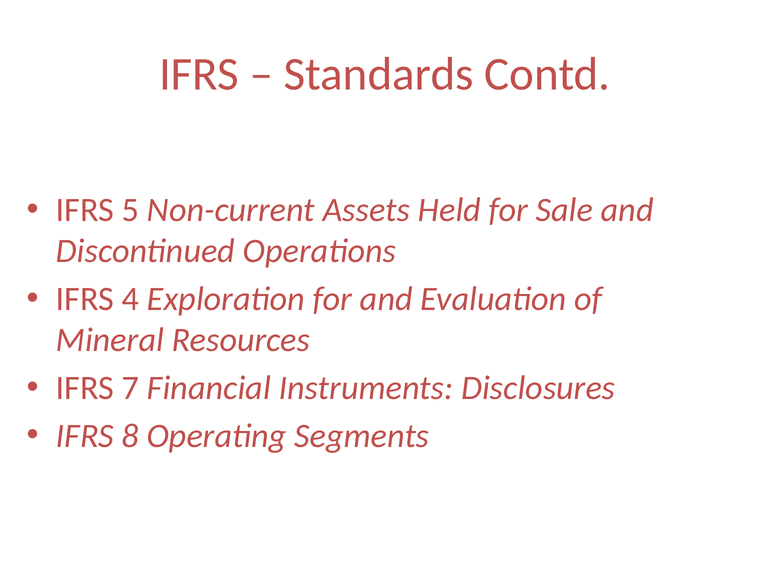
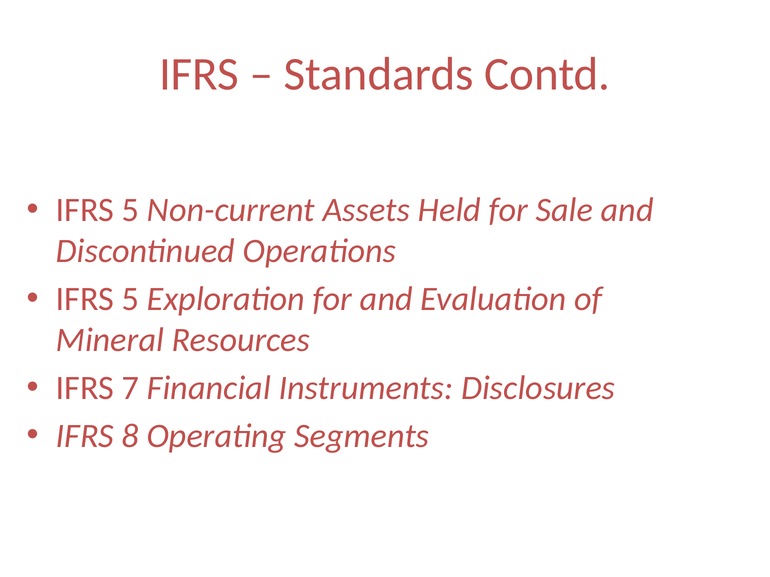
4: 4 -> 5 (130, 299)
